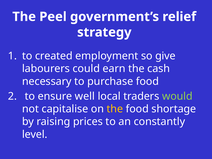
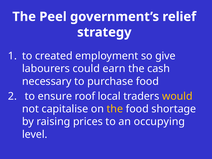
well: well -> roof (85, 96)
would colour: light green -> yellow (177, 96)
constantly: constantly -> occupying (159, 122)
